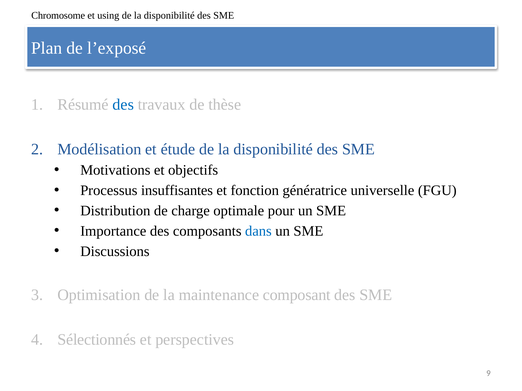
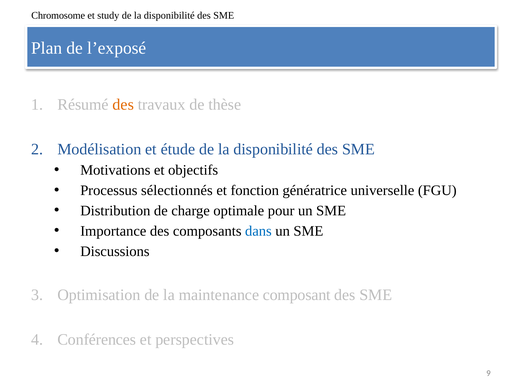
using: using -> study (108, 15)
des colour: blue -> orange (123, 105)
insuffisantes: insuffisantes -> sélectionnés (177, 191)
Sélectionnés: Sélectionnés -> Conférences (97, 340)
